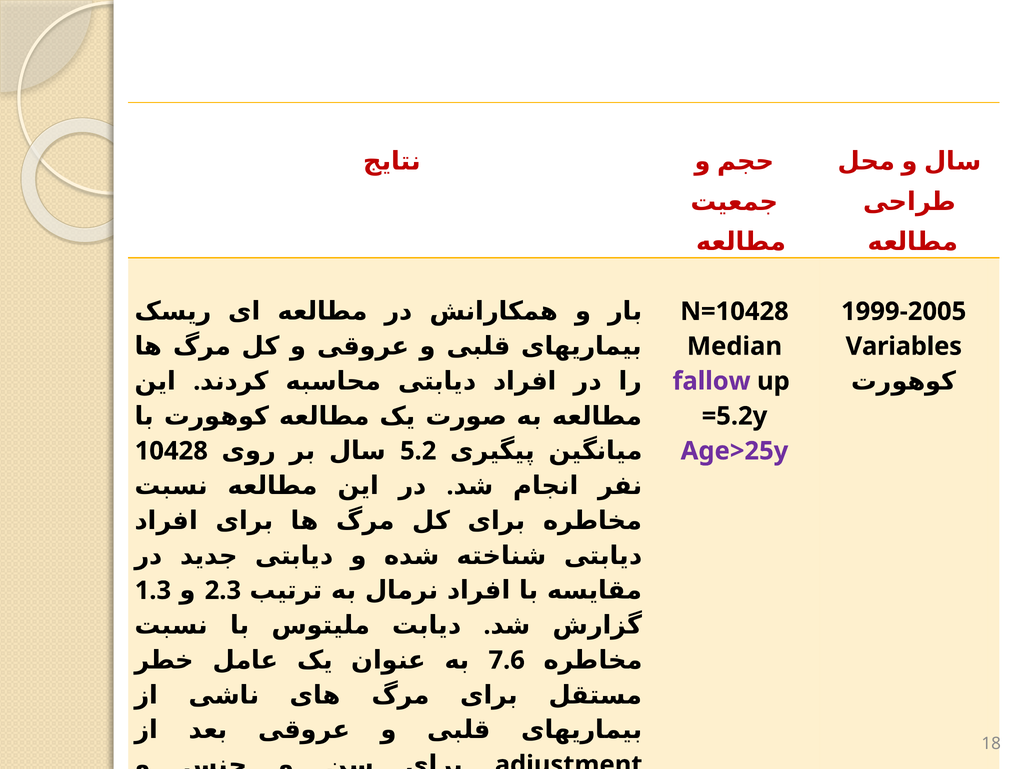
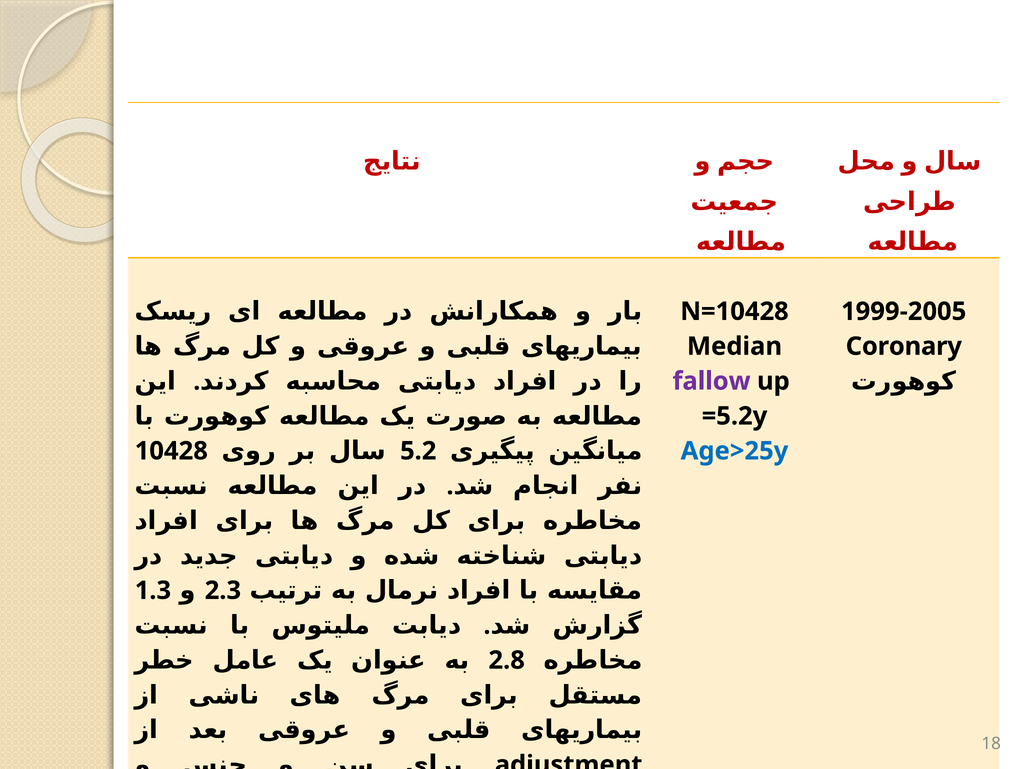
Variables: Variables -> Coronary (904, 346)
Age>25y colour: purple -> blue (734, 451)
7.6: 7.6 -> 2.8 (507, 660)
